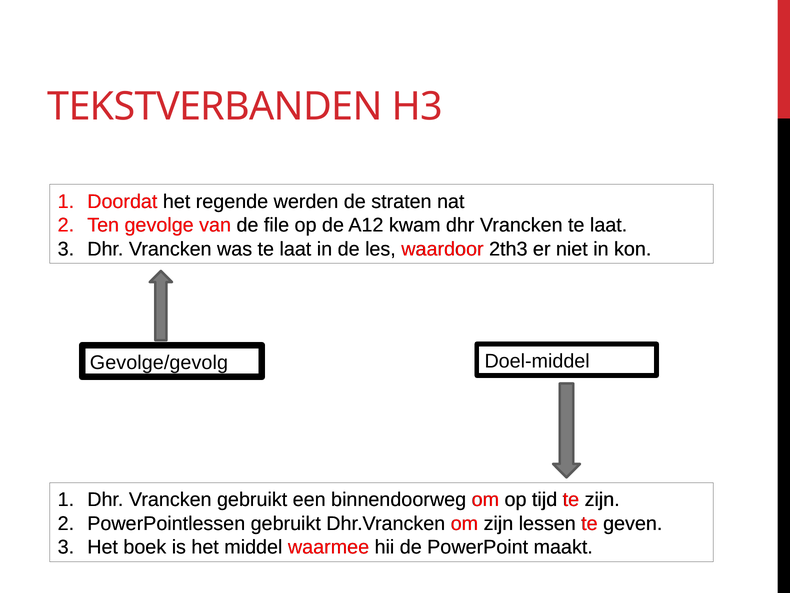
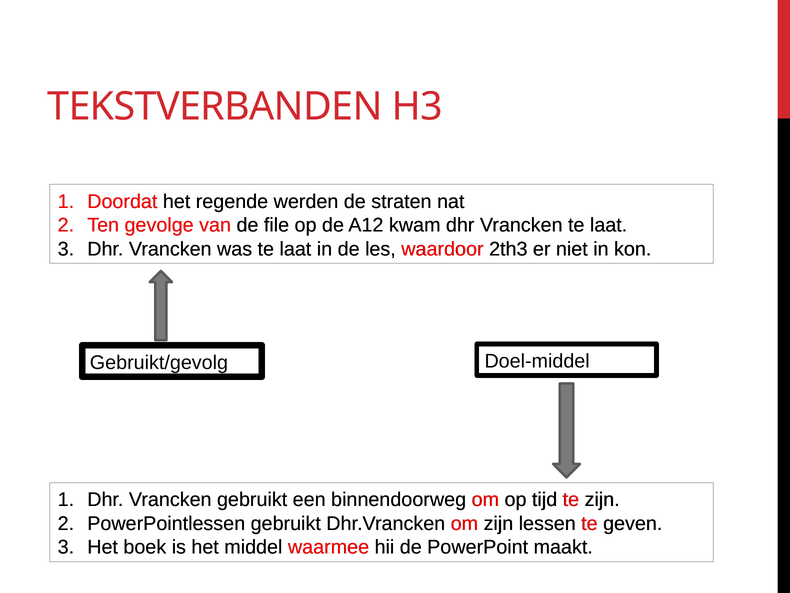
Gevolge/gevolg: Gevolge/gevolg -> Gebruikt/gevolg (159, 362)
